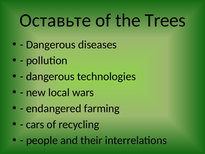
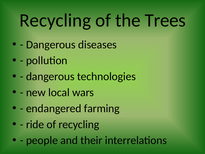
Оставьте: Оставьте -> Recycling (55, 20)
cars: cars -> ride (35, 124)
